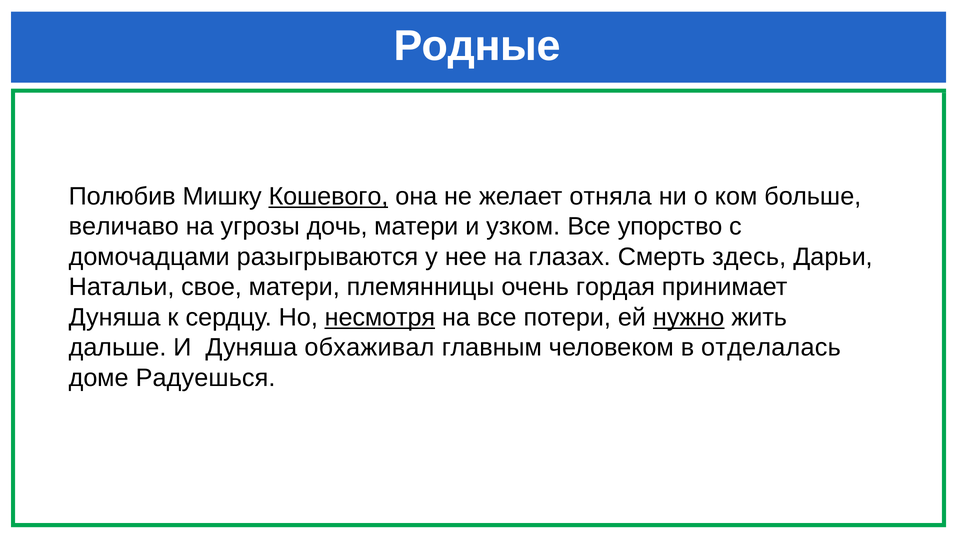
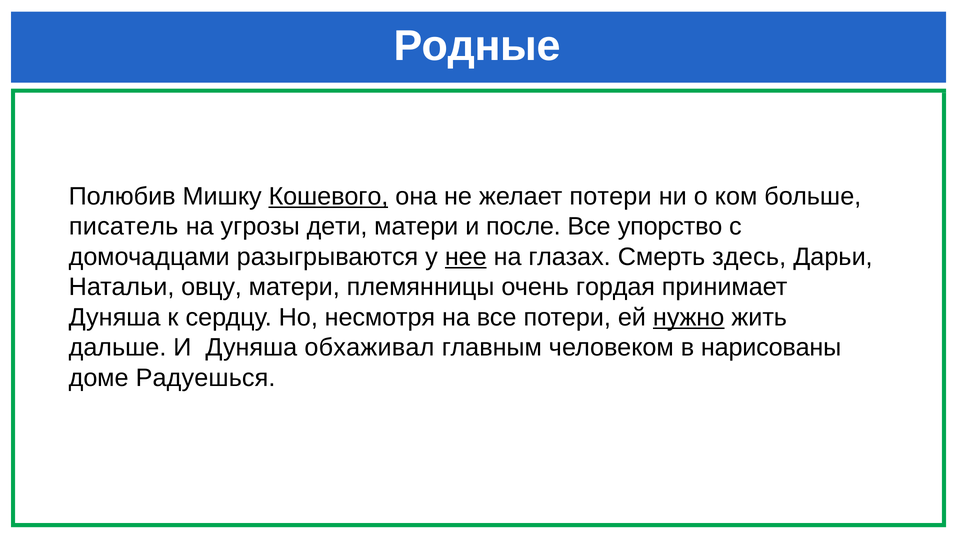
желает отняла: отняла -> потери (611, 196)
величаво: величаво -> писатель (124, 226)
дочь: дочь -> дети (337, 226)
узком: узком -> после (523, 226)
нее underline: none -> present (466, 257)
свое: свое -> овцу (212, 287)
несмотря underline: present -> none (380, 317)
отделалась: отделалась -> нарисованы (771, 347)
